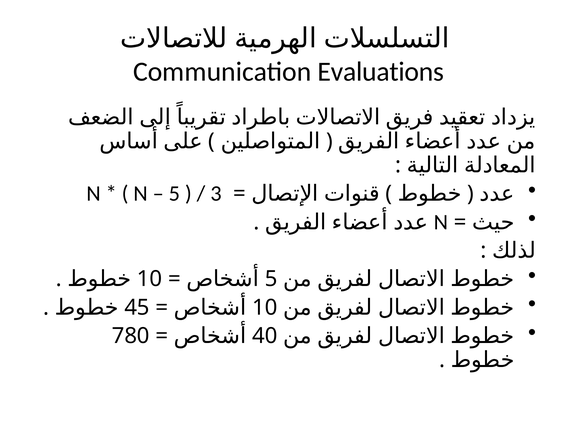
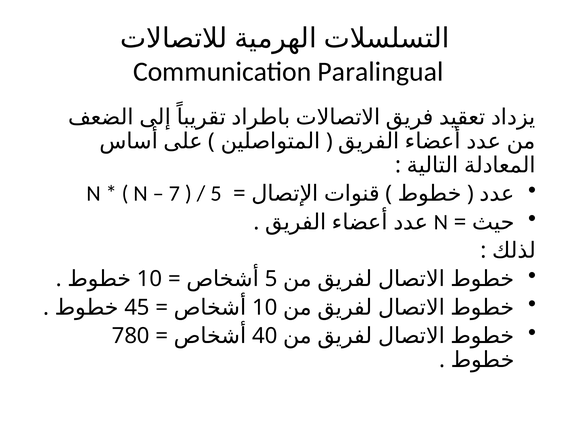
Evaluations: Evaluations -> Paralingual (381, 72)
5: 5 -> 7 (174, 194)
3: 3 -> 5 (216, 194)
